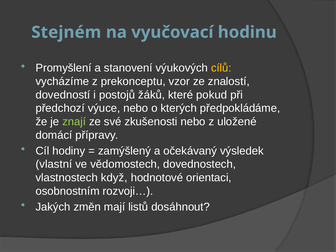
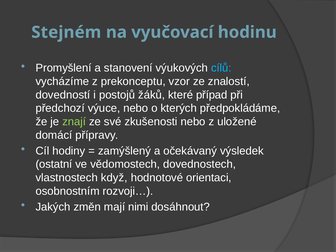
cílů colour: yellow -> light blue (221, 68)
pokud: pokud -> případ (212, 95)
vlastní: vlastní -> ostatní (54, 164)
listů: listů -> nimi (138, 207)
